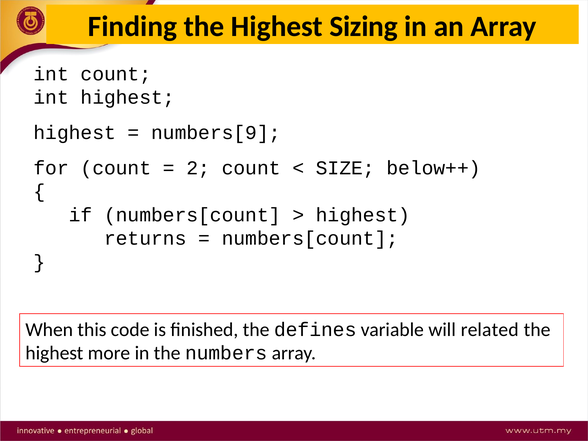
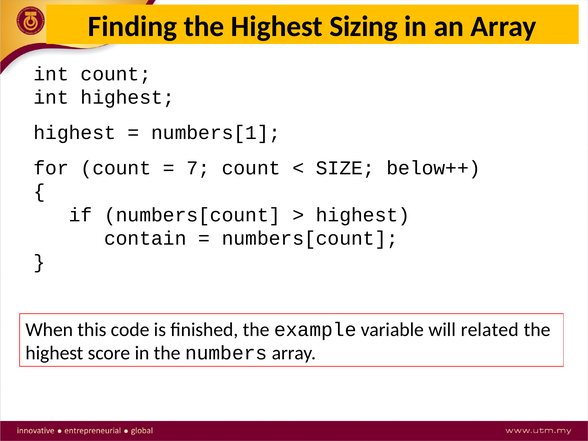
numbers[9: numbers[9 -> numbers[1 (216, 133)
2: 2 -> 7 (198, 168)
returns: returns -> contain (145, 239)
defines: defines -> example (315, 330)
more: more -> score (109, 353)
